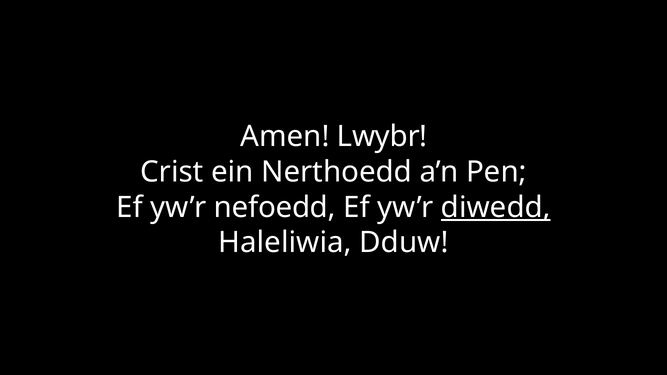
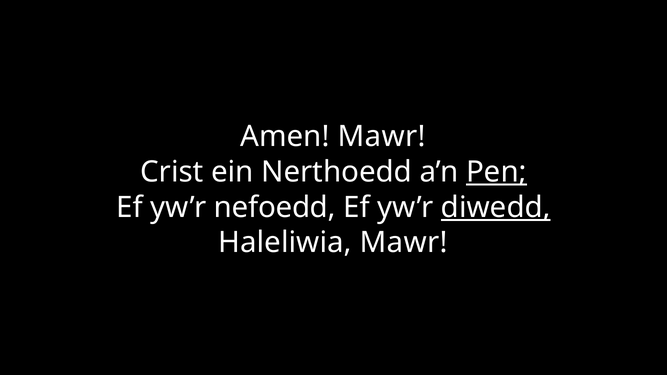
Amen Lwybr: Lwybr -> Mawr (382, 136)
Pen underline: none -> present (496, 172)
Haleliwia Dduw: Dduw -> Mawr (404, 243)
